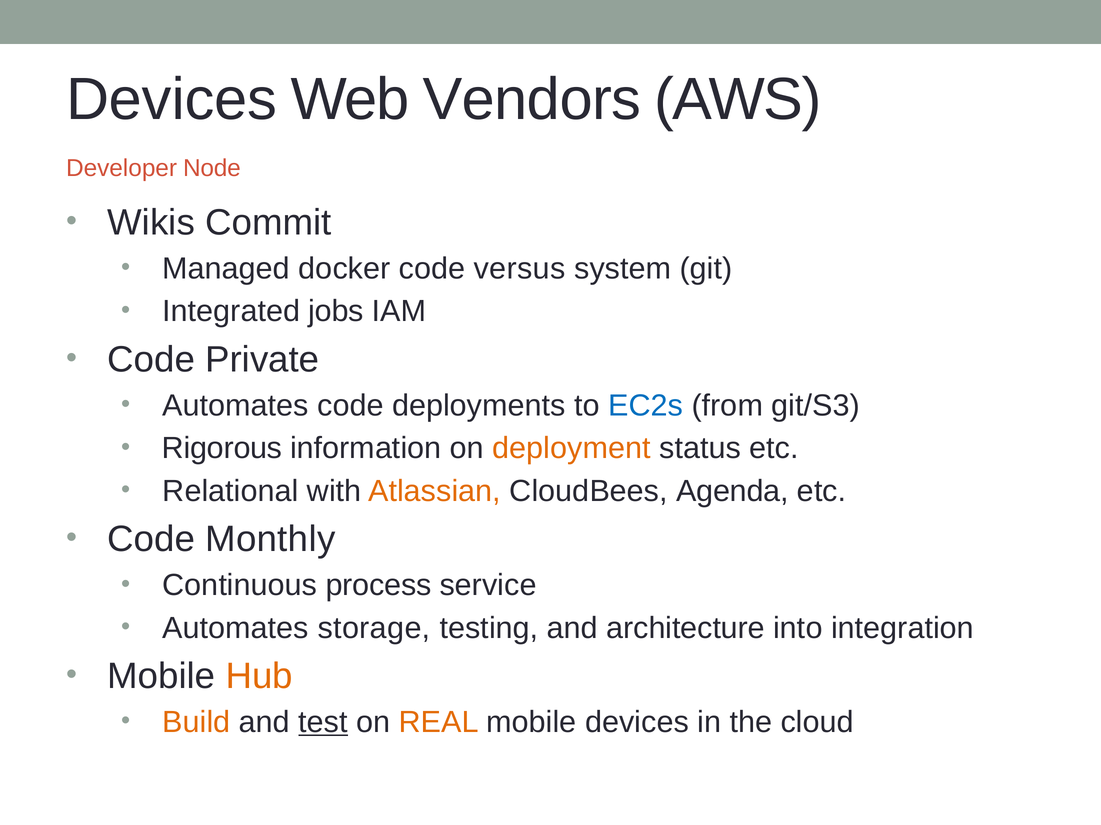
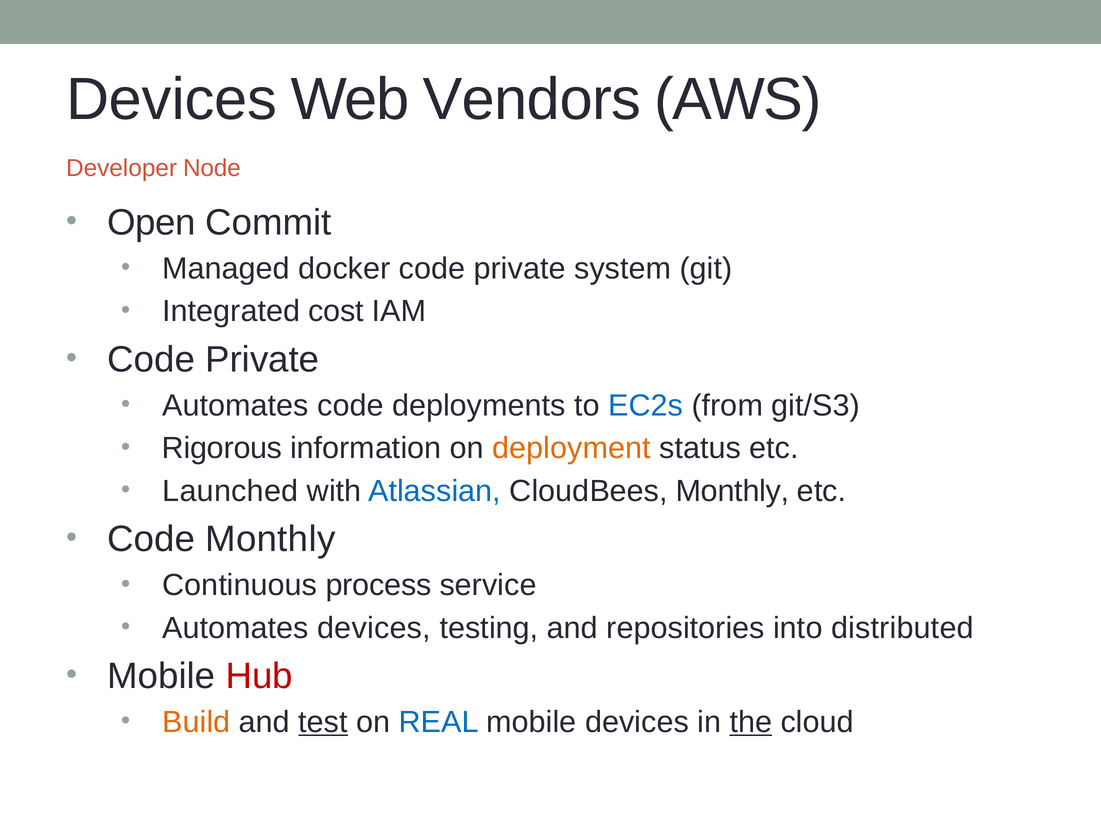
Wikis: Wikis -> Open (151, 223)
versus: versus -> private (520, 269)
jobs: jobs -> cost (336, 312)
Relational: Relational -> Launched (230, 492)
Atlassian colour: orange -> blue (435, 492)
CloudBees Agenda: Agenda -> Monthly (732, 492)
Automates storage: storage -> devices (374, 629)
architecture: architecture -> repositories (686, 629)
integration: integration -> distributed (902, 629)
Hub colour: orange -> red (259, 677)
REAL colour: orange -> blue (439, 723)
the underline: none -> present (751, 723)
